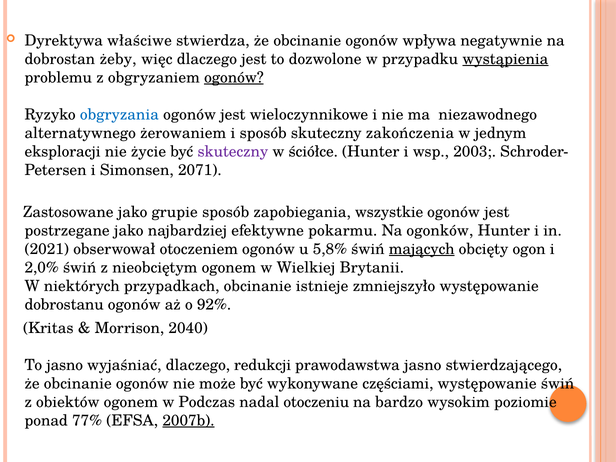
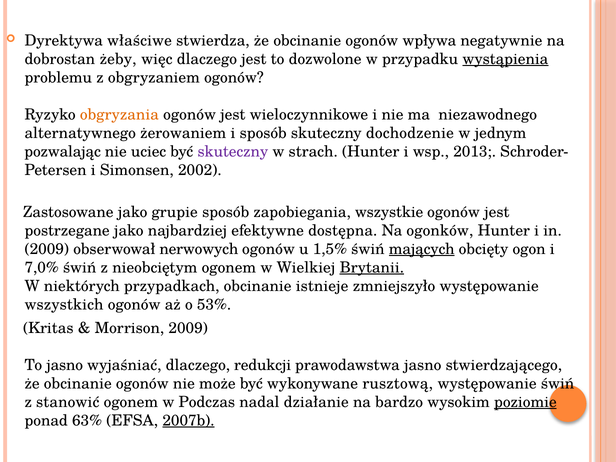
ogonów underline: present -> none (234, 78)
obgryzania colour: blue -> orange (119, 115)
zakończenia: zakończenia -> dochodzenie (410, 133)
eksploracji: eksploracji -> pozwalając (63, 151)
życie: życie -> uciec (149, 151)
ściółce: ściółce -> strach (313, 151)
2003: 2003 -> 2013 (475, 151)
2071: 2071 -> 2002 (200, 170)
pokarmu: pokarmu -> dostępna (343, 231)
2021: 2021 -> 2009 (47, 249)
otoczeniem: otoczeniem -> nerwowych (199, 249)
5,8%: 5,8% -> 1,5% (330, 249)
2,0%: 2,0% -> 7,0% (42, 268)
Brytanii underline: none -> present (372, 268)
dobrostanu: dobrostanu -> wszystkich (64, 304)
92%: 92% -> 53% (214, 304)
Morrison 2040: 2040 -> 2009 (188, 328)
częściami: częściami -> rusztową (398, 384)
obiektów: obiektów -> stanowić (68, 402)
otoczeniu: otoczeniu -> działanie (316, 402)
poziomie underline: none -> present (525, 402)
77%: 77% -> 63% (87, 420)
